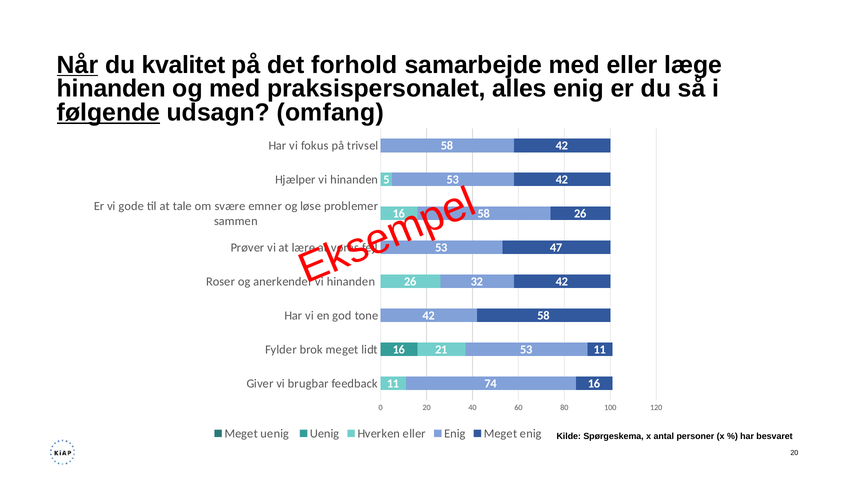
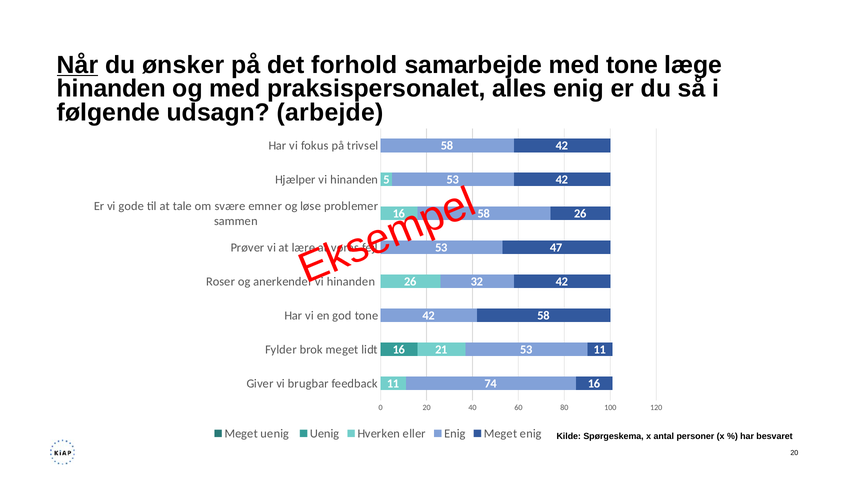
kvalitet: kvalitet -> ønsker (183, 65)
med eller: eller -> tone (632, 65)
følgende underline: present -> none (108, 112)
omfang: omfang -> arbejde (330, 112)
